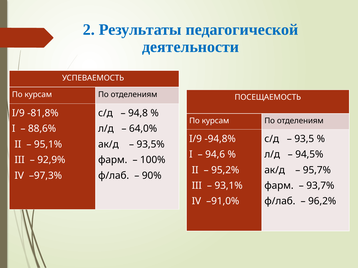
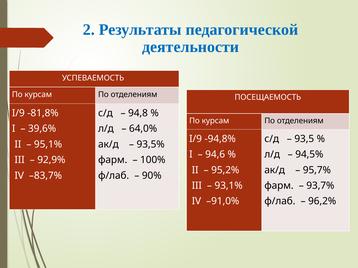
88,6%: 88,6% -> 39,6% (42, 129)
–97,3%: –97,3% -> –83,7% (45, 176)
